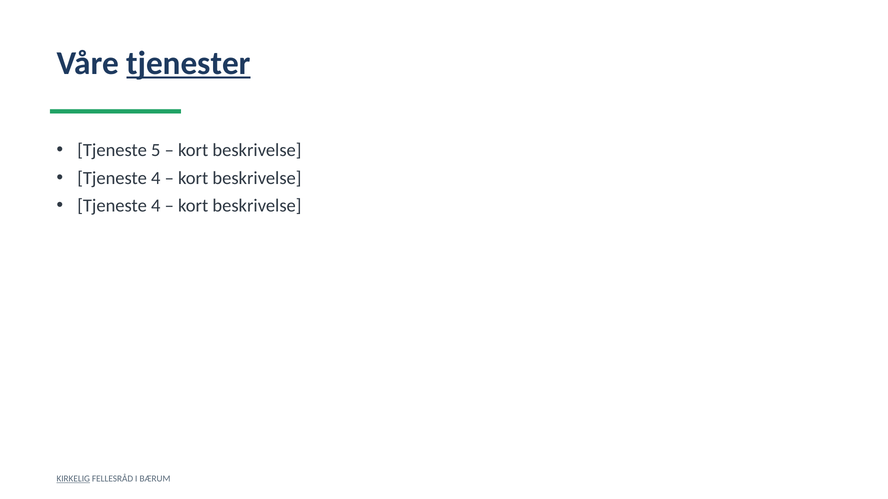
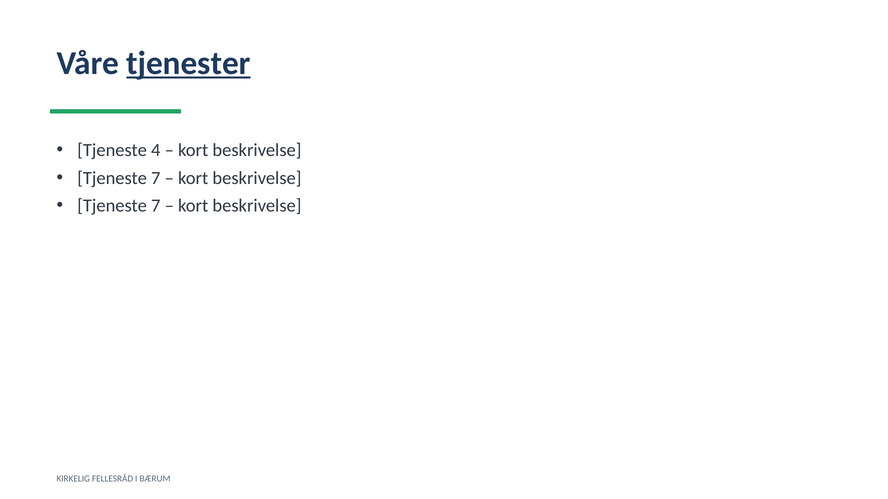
5: 5 -> 4 (156, 150)
4: 4 -> 7 (156, 178)
4: 4 -> 7 (156, 206)
KIRKELIG underline: present -> none (73, 479)
